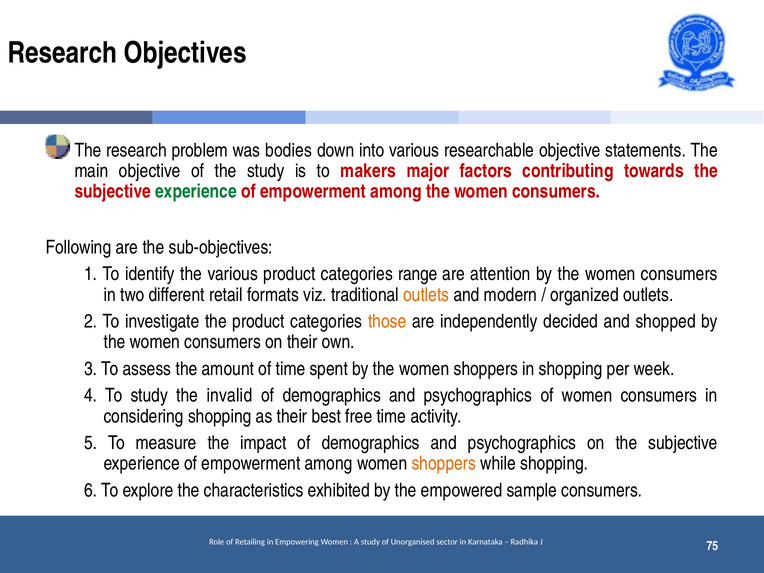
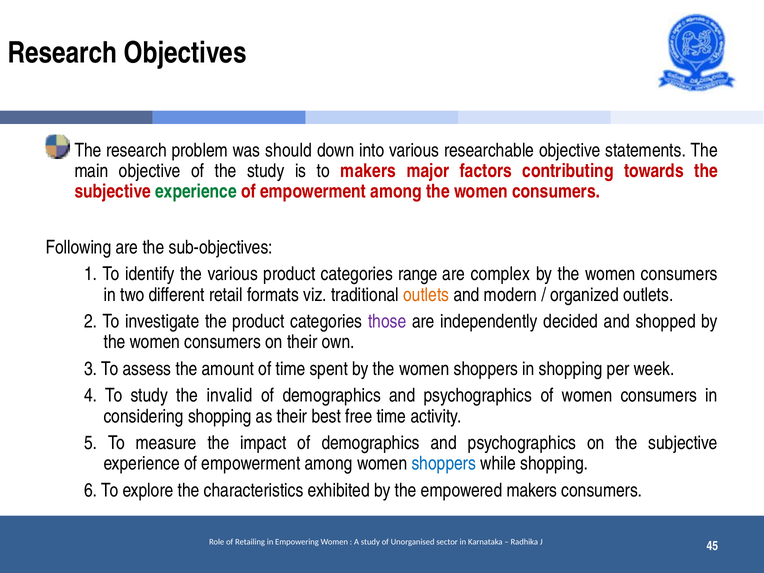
bodies: bodies -> should (289, 150)
attention: attention -> complex (500, 274)
those colour: orange -> purple (387, 321)
shoppers colour: orange -> blue (444, 464)
empowered sample: sample -> makers (532, 490)
75: 75 -> 45 (712, 546)
